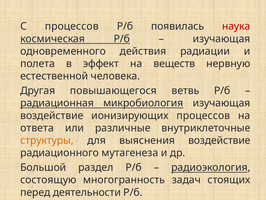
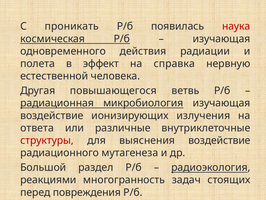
С процессов: процессов -> проникать (72, 26)
веществ: веществ -> справка (174, 64)
ионизирующих процессов: процессов -> излучения (203, 115)
структуры colour: orange -> red (47, 140)
состоящую: состоящую -> реакциями (48, 179)
деятельности: деятельности -> повреждения (87, 192)
